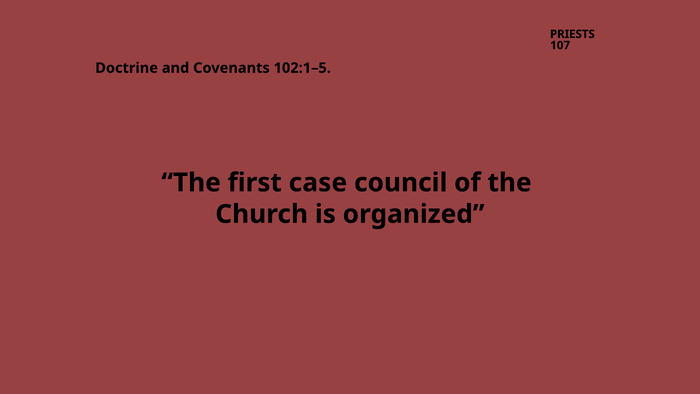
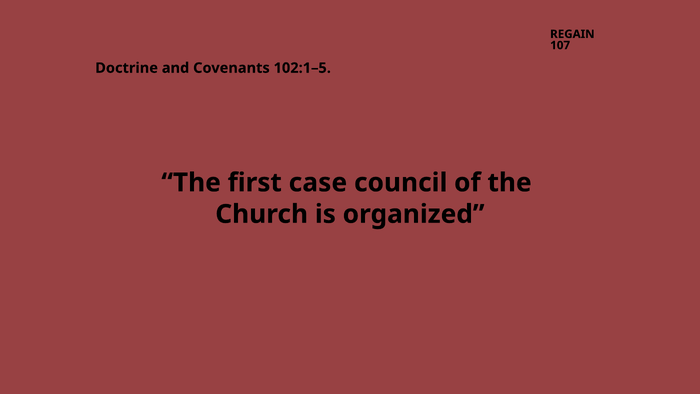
PRIESTS: PRIESTS -> REGAIN (572, 34)
